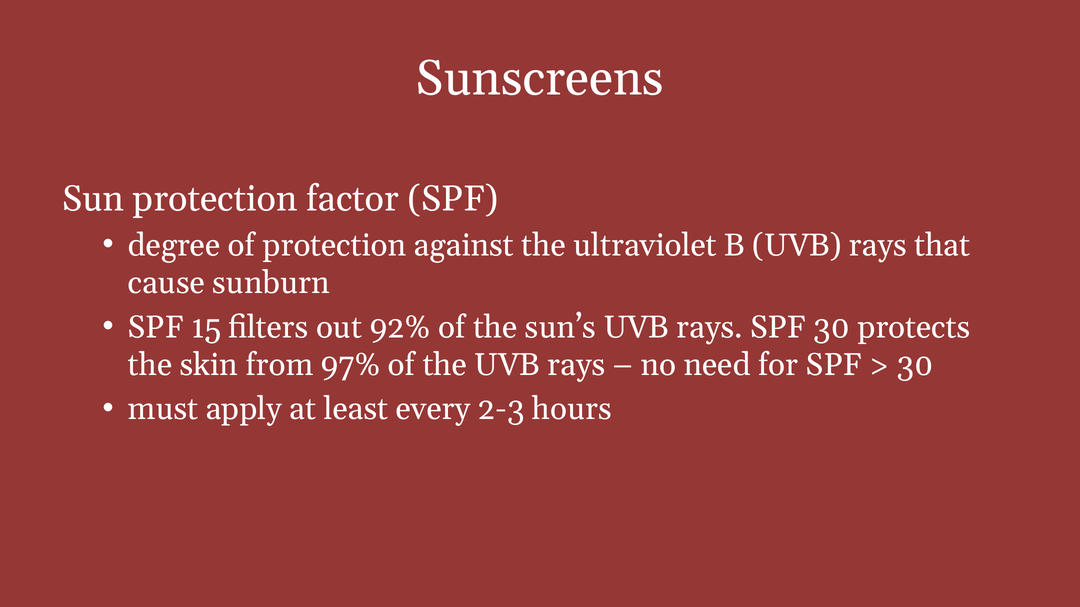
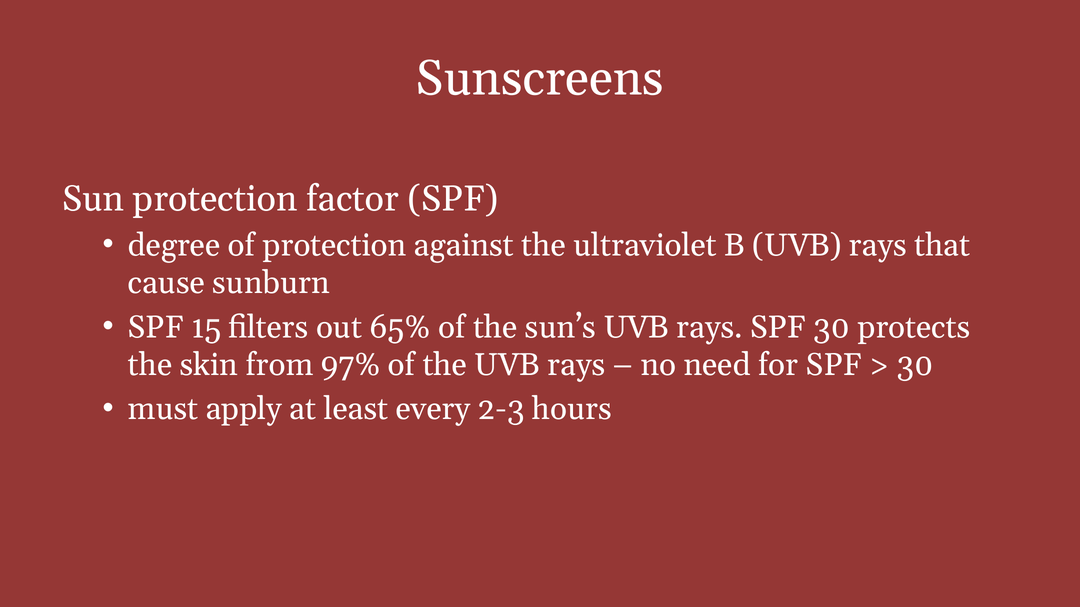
92%: 92% -> 65% (400, 327)
